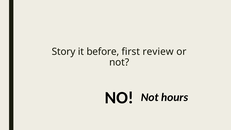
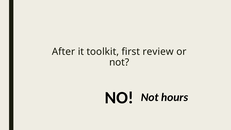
Story: Story -> After (63, 52)
before: before -> toolkit (103, 52)
